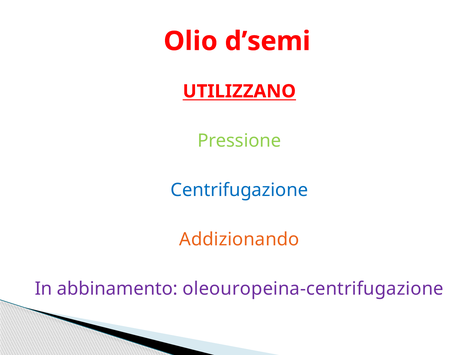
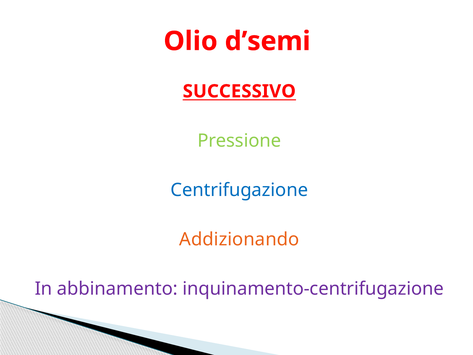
UTILIZZANO: UTILIZZANO -> SUCCESSIVO (239, 91)
oleouropeina-centrifugazione: oleouropeina-centrifugazione -> inquinamento-centrifugazione (313, 288)
